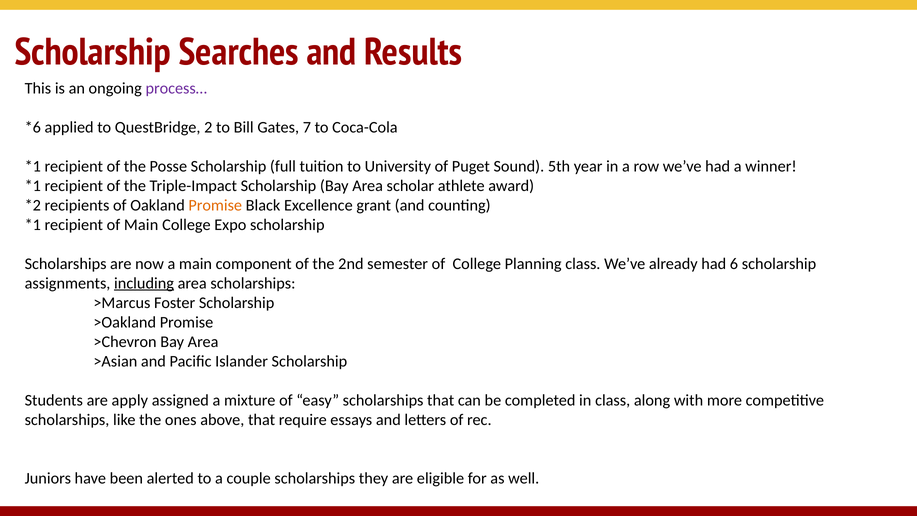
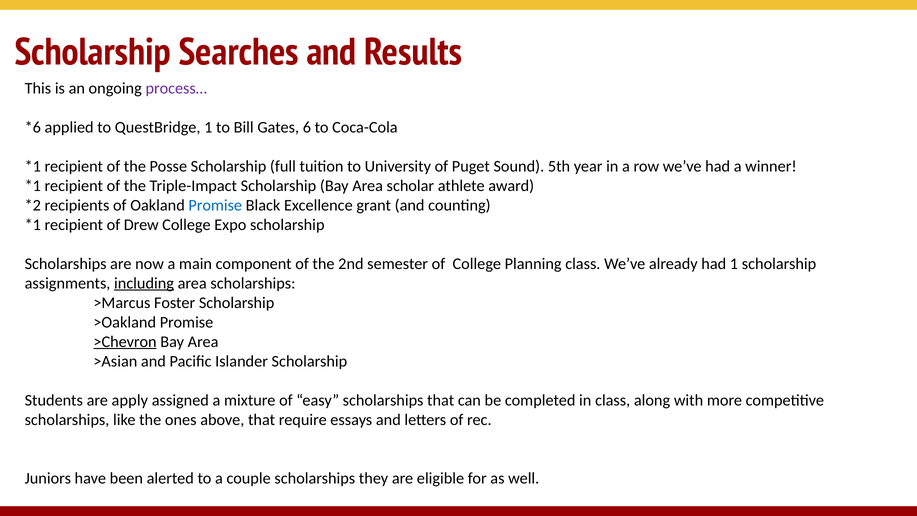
QuestBridge 2: 2 -> 1 (208, 127)
7: 7 -> 6 (307, 127)
Promise colour: orange -> blue (215, 205)
of Main: Main -> Drew (141, 225)
had 6: 6 -> 1 (734, 264)
>Chevron underline: none -> present (125, 342)
